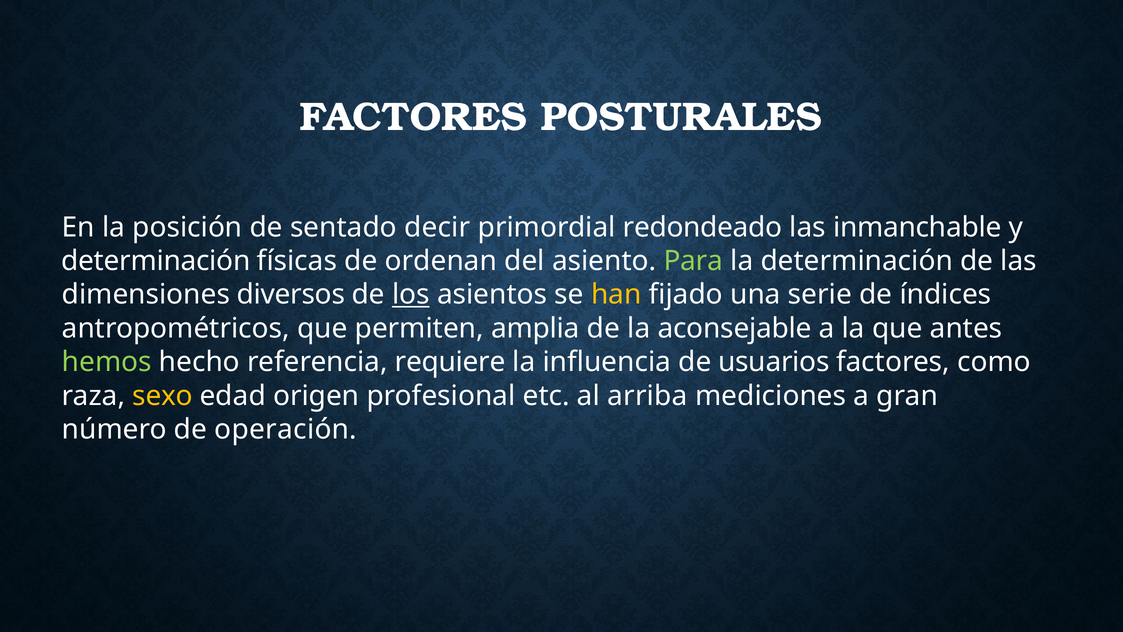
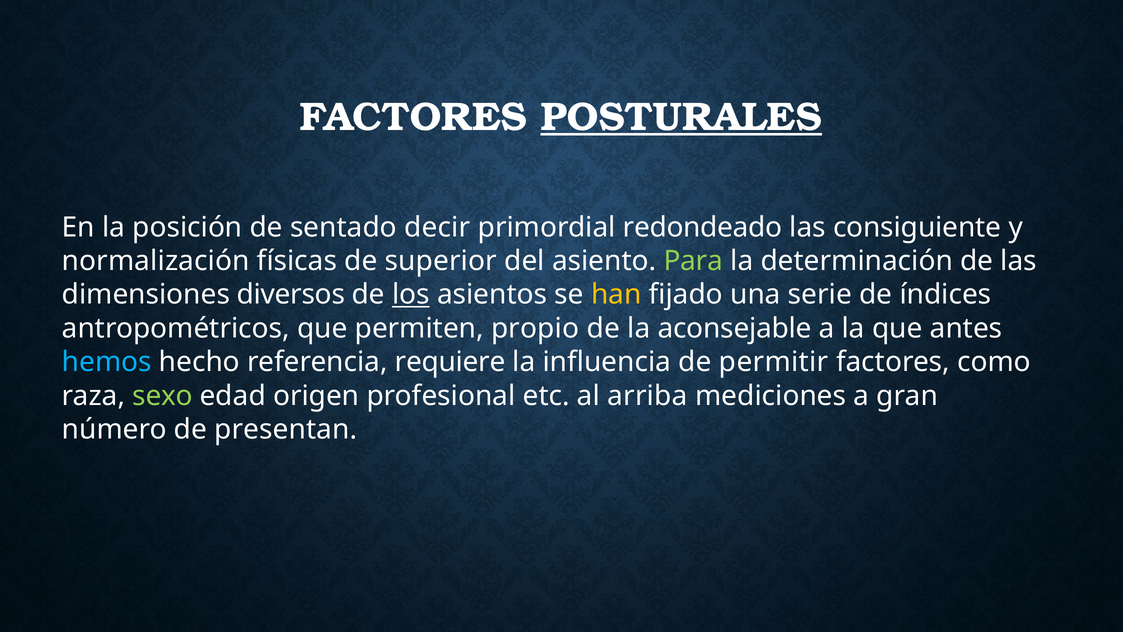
POSTURALES underline: none -> present (681, 117)
inmanchable: inmanchable -> consiguiente (917, 227)
determinación: determinación -> normalización (156, 261)
ordenan: ordenan -> superior (441, 261)
amplia: amplia -> propio (535, 328)
hemos colour: light green -> light blue (107, 362)
usuarios: usuarios -> permitir (774, 362)
sexo colour: yellow -> light green (163, 396)
operación: operación -> presentan (286, 429)
